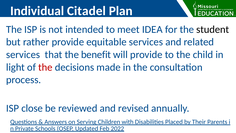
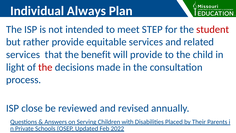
Citadel: Citadel -> Always (86, 11)
IDEA: IDEA -> STEP (152, 29)
student colour: black -> red (213, 29)
